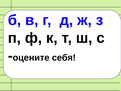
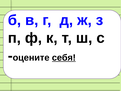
себя underline: none -> present (64, 57)
